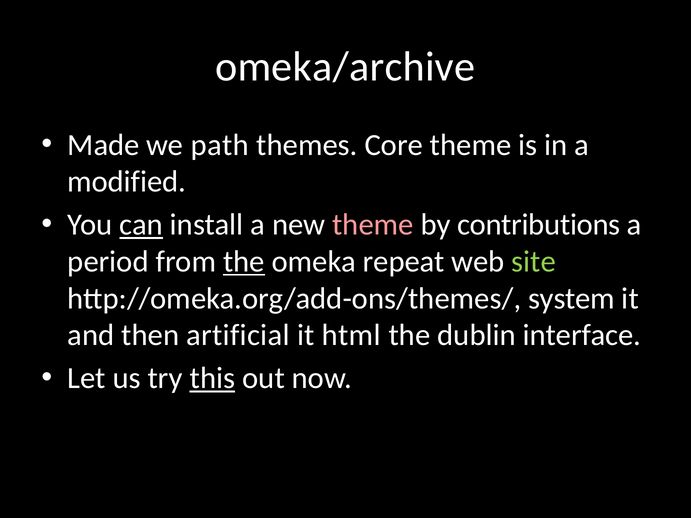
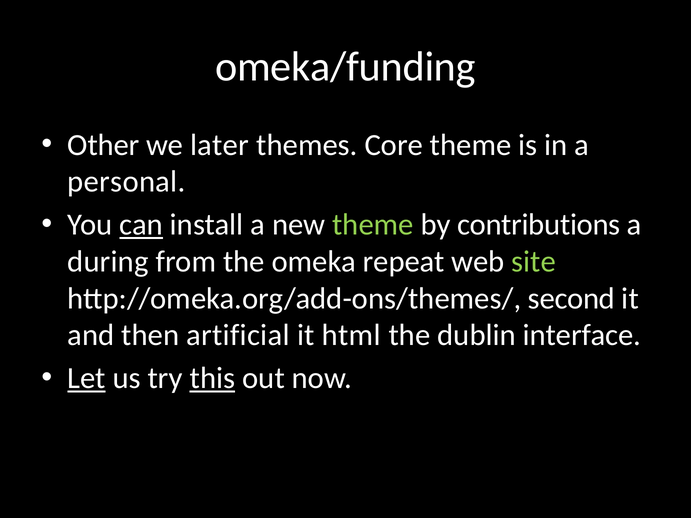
omeka/archive: omeka/archive -> omeka/funding (345, 67)
Made: Made -> Other (103, 145)
path: path -> later (220, 145)
modified: modified -> personal (126, 182)
theme colour: pink -> light green (373, 225)
period: period -> during (108, 262)
the underline: present -> none (244, 262)
system: system -> second (571, 299)
Let underline: none -> present (87, 378)
